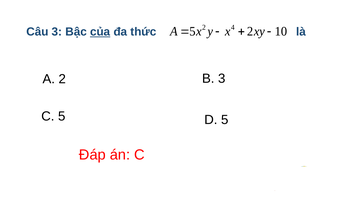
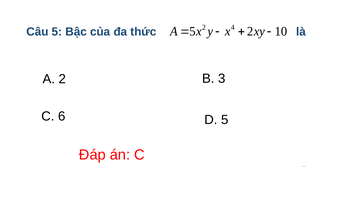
Câu 3: 3 -> 5 (57, 32)
của underline: present -> none (100, 32)
C 5: 5 -> 6 (62, 116)
